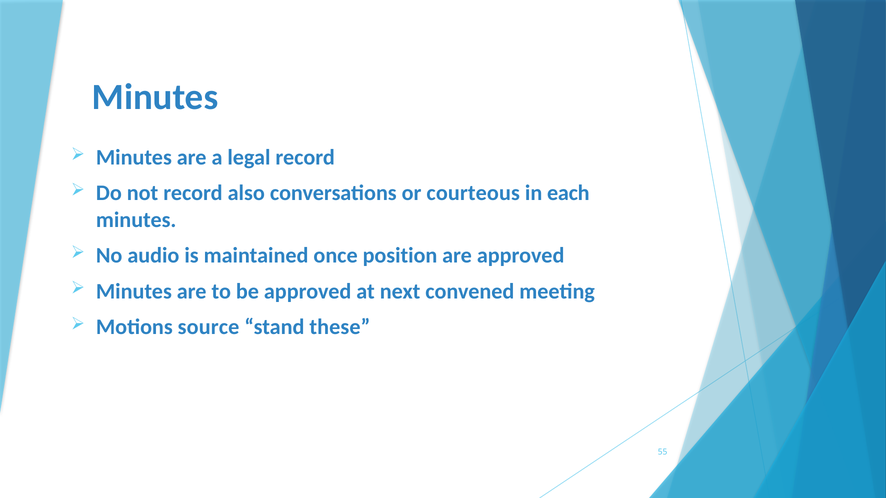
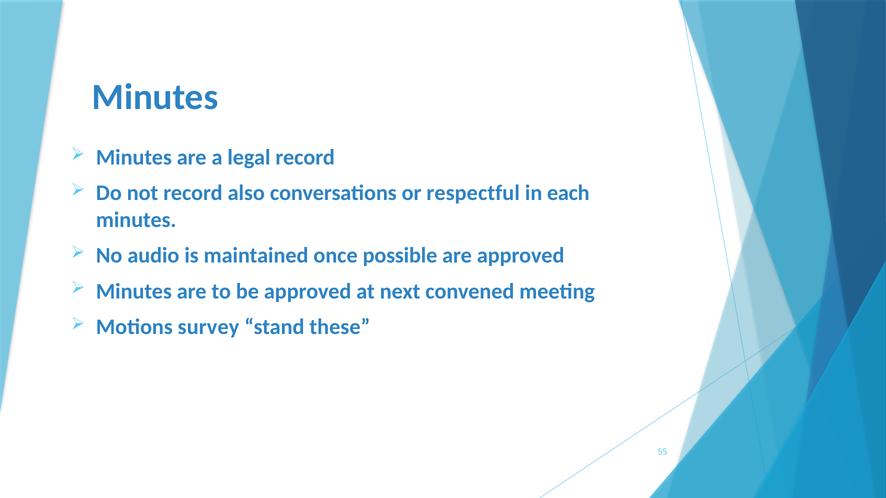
courteous: courteous -> respectful (473, 193)
position: position -> possible (400, 256)
source: source -> survey (209, 327)
